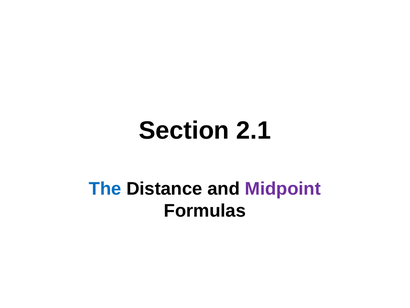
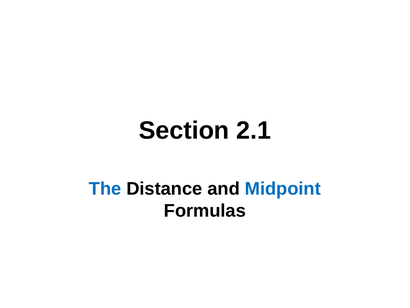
Midpoint colour: purple -> blue (283, 189)
